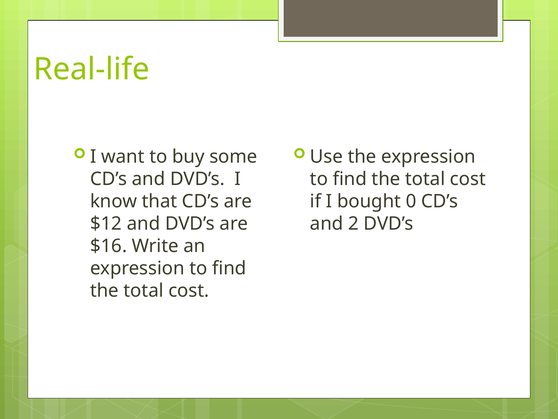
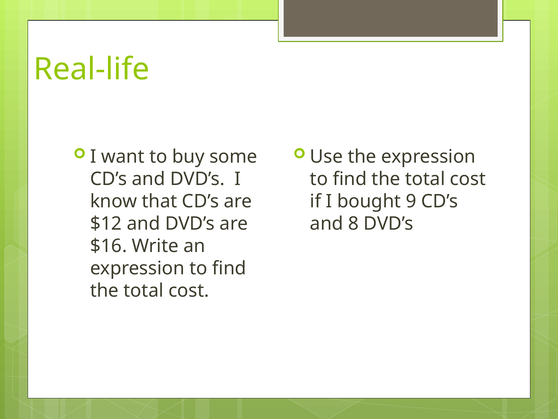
0: 0 -> 9 (411, 201)
2: 2 -> 8 (353, 223)
